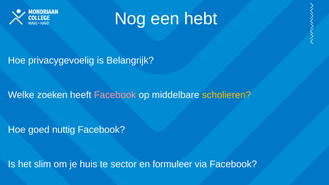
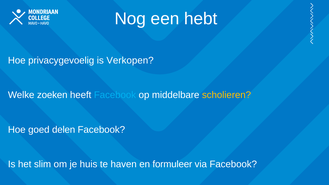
Belangrijk: Belangrijk -> Verkopen (130, 61)
Facebook colour: pink -> light blue (115, 95)
nuttig: nuttig -> delen (64, 130)
sector: sector -> haven (124, 164)
